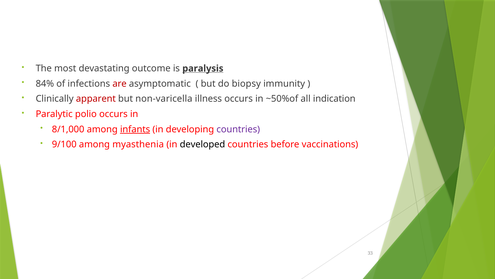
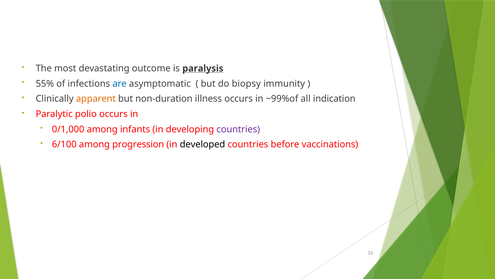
84%: 84% -> 55% (45, 84)
are colour: red -> blue (120, 84)
apparent colour: red -> orange (96, 99)
non-varicella: non-varicella -> non-duration (164, 99)
~50%of: ~50%of -> ~99%of (282, 99)
8/1,000: 8/1,000 -> 0/1,000 (68, 129)
infants underline: present -> none (135, 129)
9/100: 9/100 -> 6/100 (64, 144)
myasthenia: myasthenia -> progression (138, 144)
